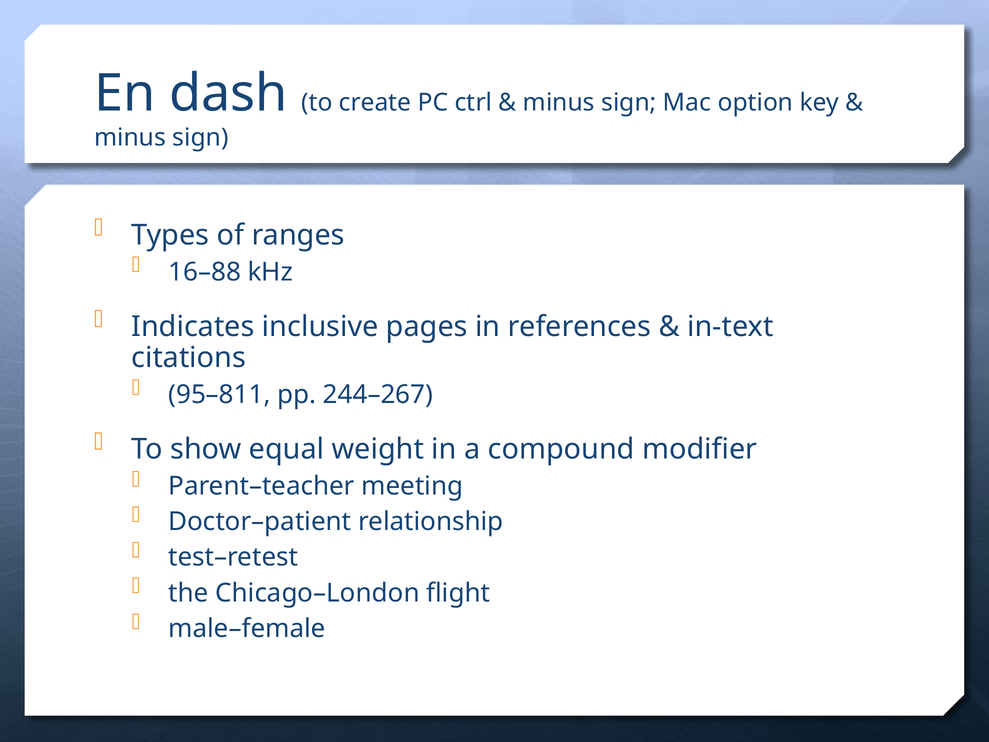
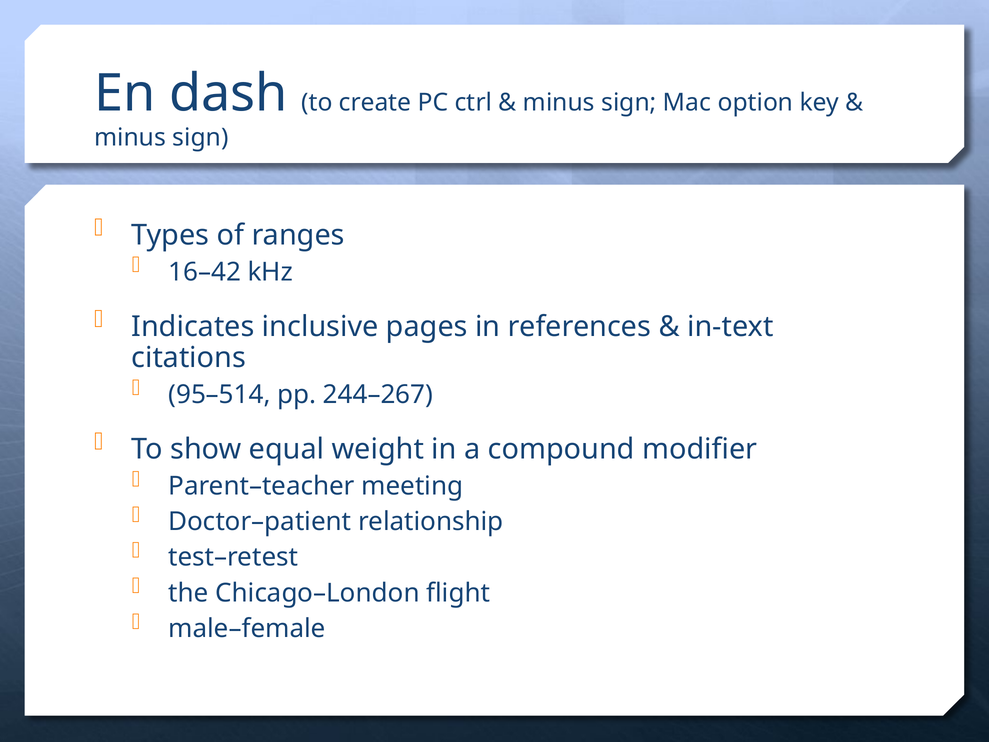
16–88: 16–88 -> 16–42 (205, 272)
95–811: 95–811 -> 95–514 (219, 394)
